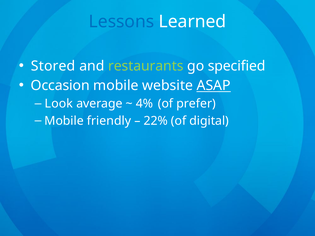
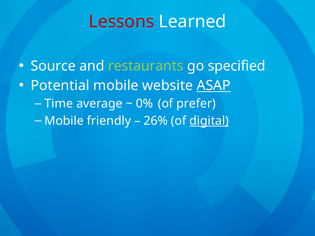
Lessons colour: blue -> red (121, 22)
Stored: Stored -> Source (53, 66)
Occasion: Occasion -> Potential (60, 86)
Look: Look -> Time (59, 104)
4%: 4% -> 0% (144, 104)
22%: 22% -> 26% (156, 121)
digital underline: none -> present (209, 121)
